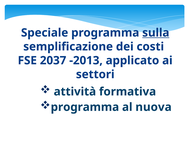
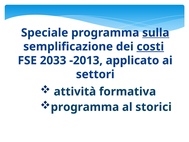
costi underline: none -> present (150, 47)
2037: 2037 -> 2033 (53, 60)
nuova: nuova -> storici (154, 107)
